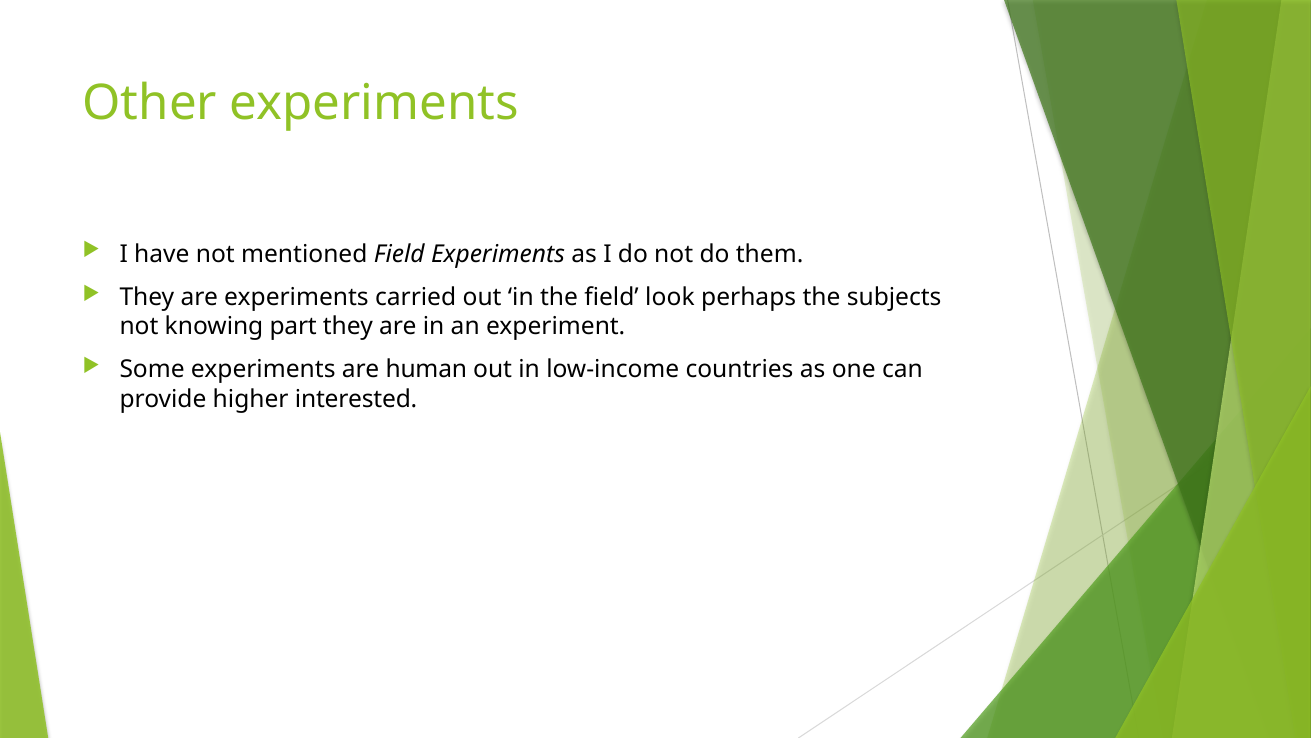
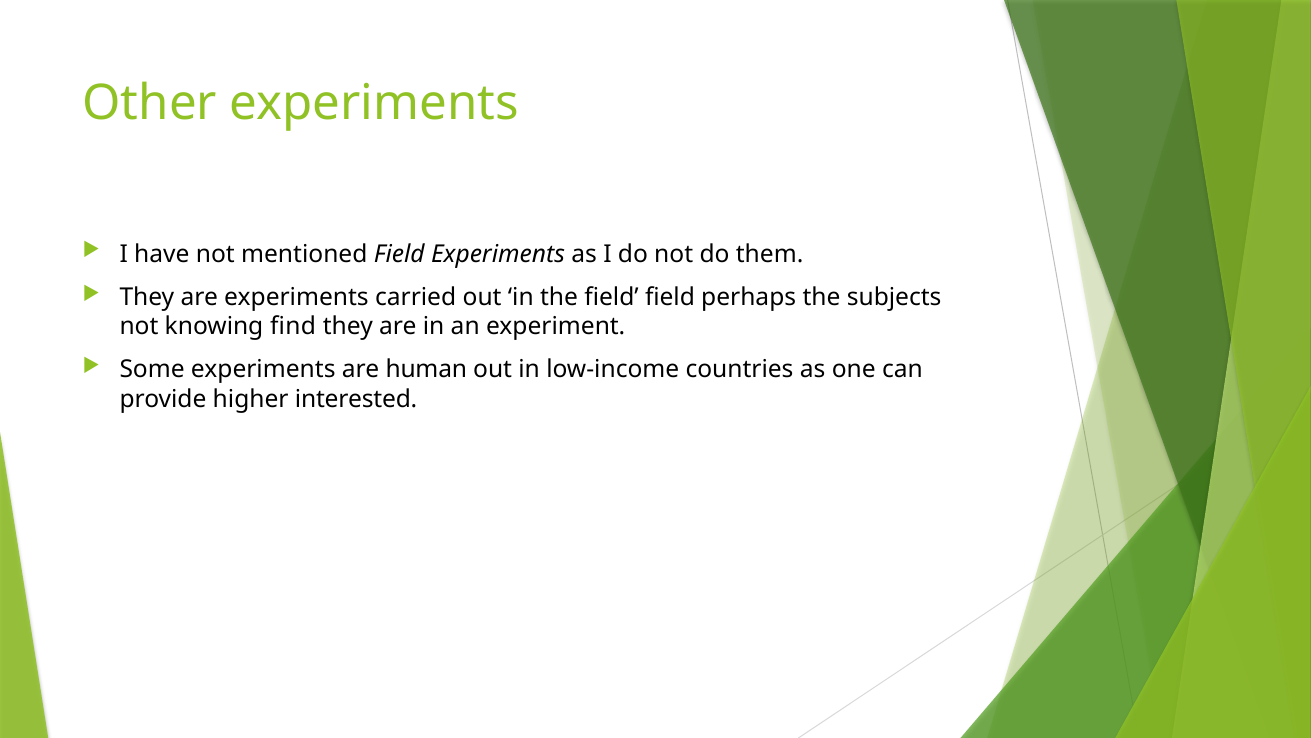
field look: look -> field (670, 297)
part: part -> find (293, 326)
